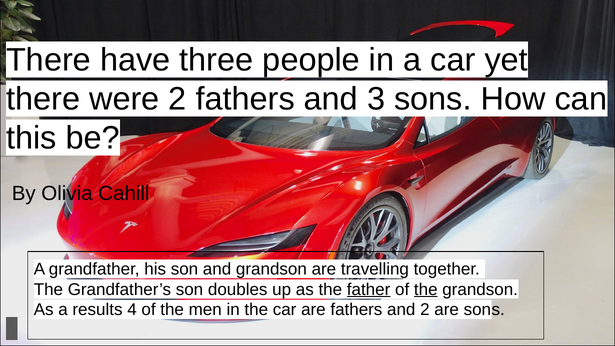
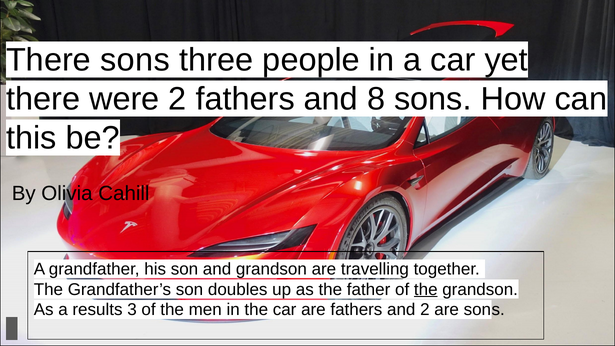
There have: have -> sons (135, 60)
3: 3 -> 8 (376, 99)
father underline: present -> none (369, 289)
4: 4 -> 3 (132, 310)
